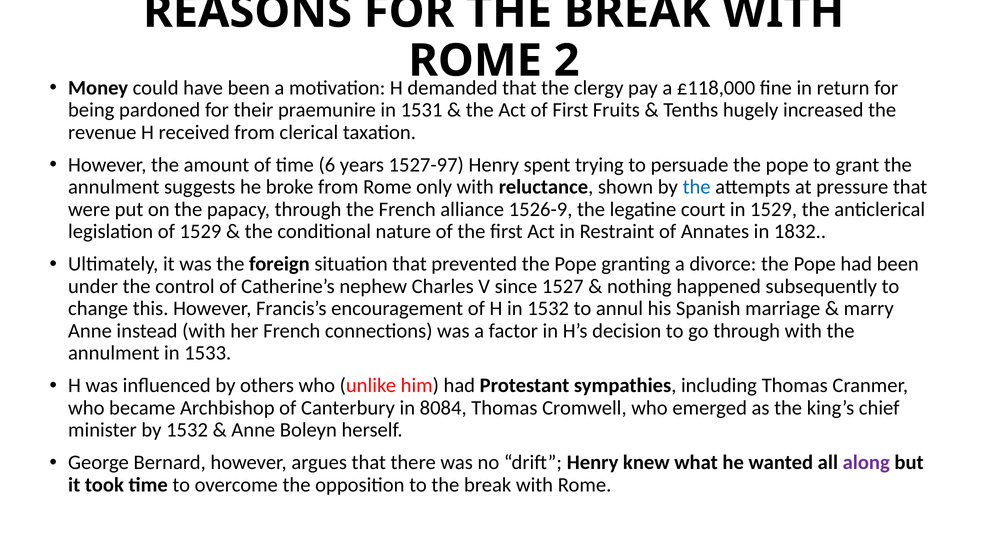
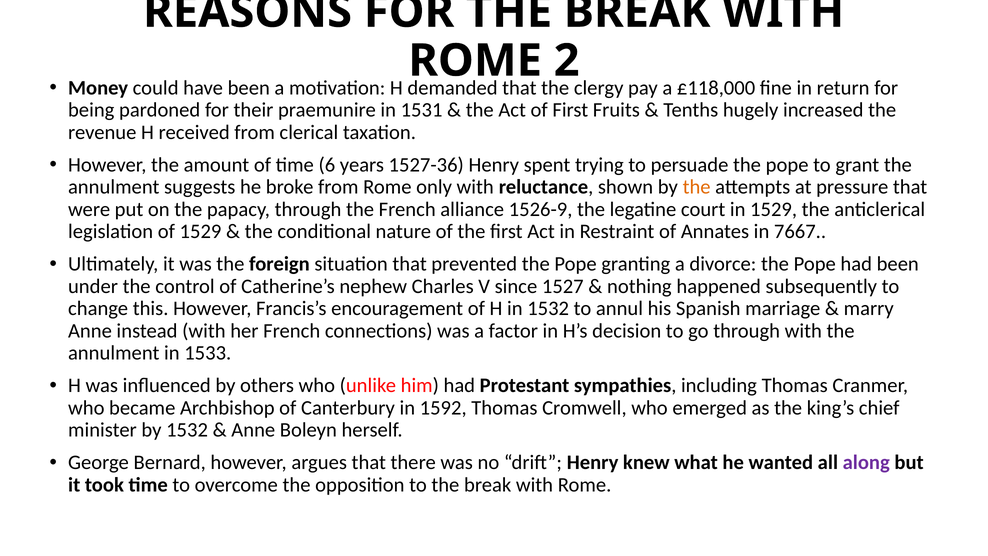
1527-97: 1527-97 -> 1527-36 (426, 165)
the colour: blue -> orange (697, 187)
1832: 1832 -> 7667 (800, 231)
8084: 8084 -> 1592 (443, 408)
